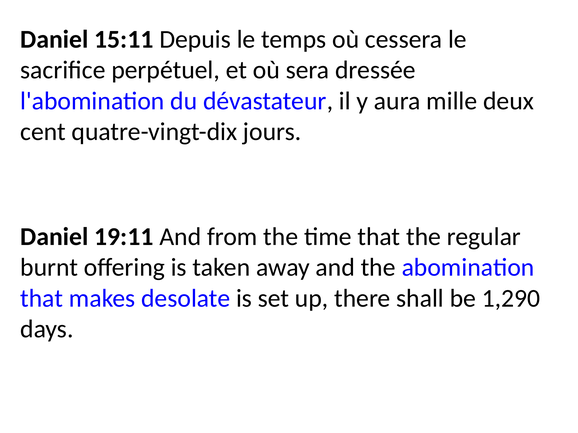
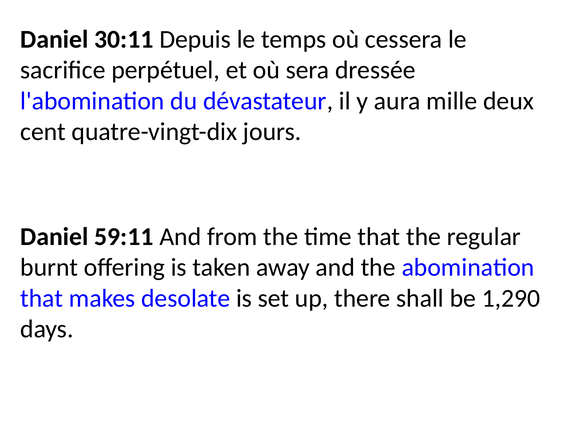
15:11: 15:11 -> 30:11 (124, 39)
19:11: 19:11 -> 59:11 (124, 237)
